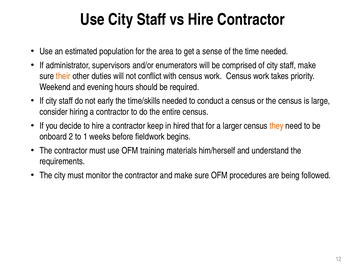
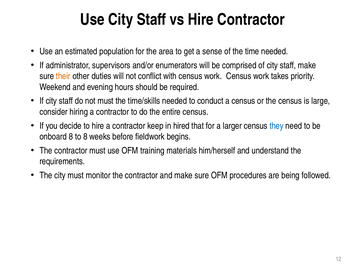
not early: early -> must (106, 101)
they colour: orange -> blue (277, 126)
onboard 2: 2 -> 8 (71, 137)
to 1: 1 -> 8 (85, 137)
